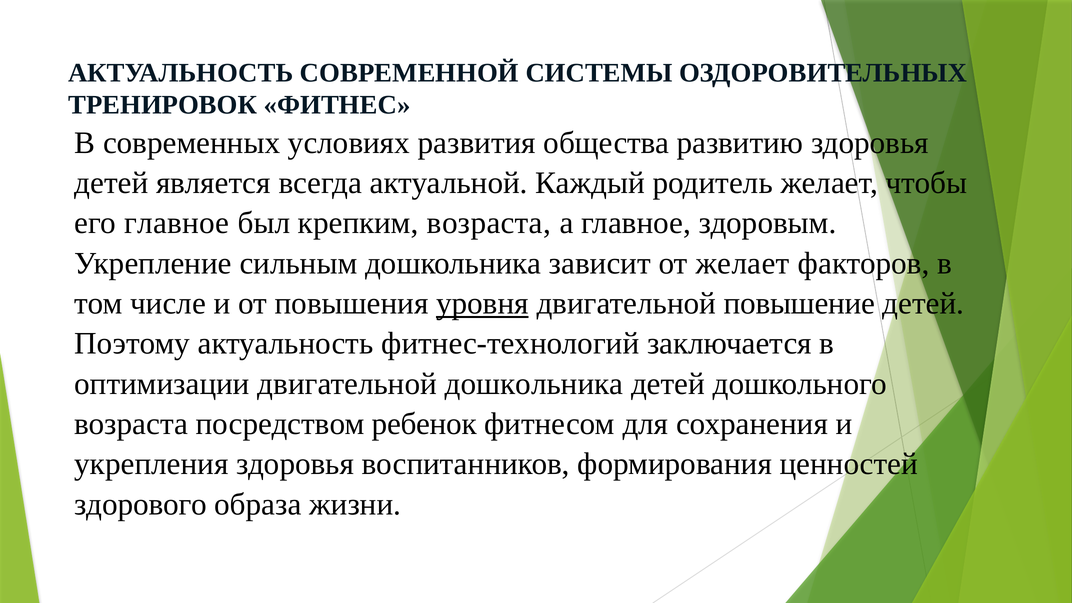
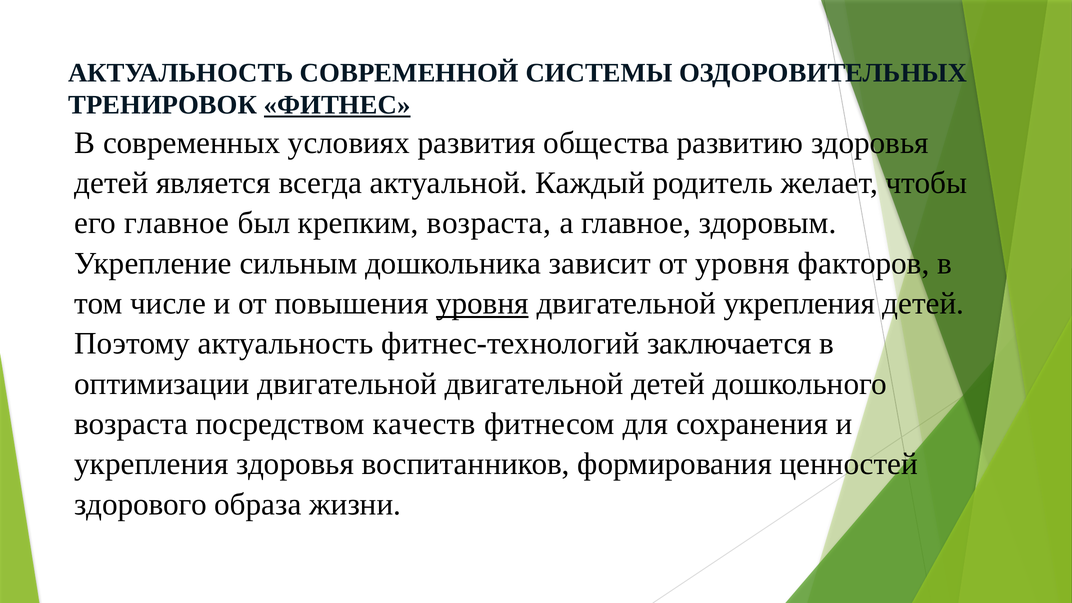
ФИТНЕС underline: none -> present (337, 105)
от желает: желает -> уровня (742, 263)
двигательной повышение: повышение -> укрепления (799, 303)
двигательной дошкольника: дошкольника -> двигательной (534, 384)
ребенок: ребенок -> качеств (424, 424)
